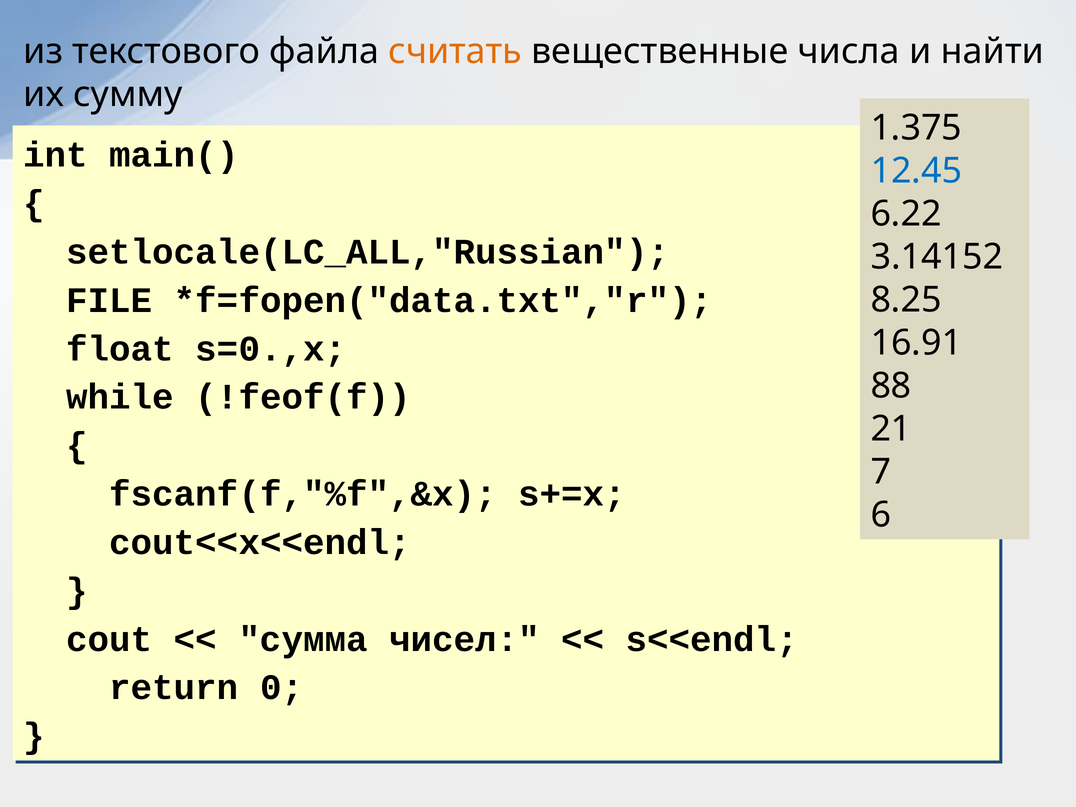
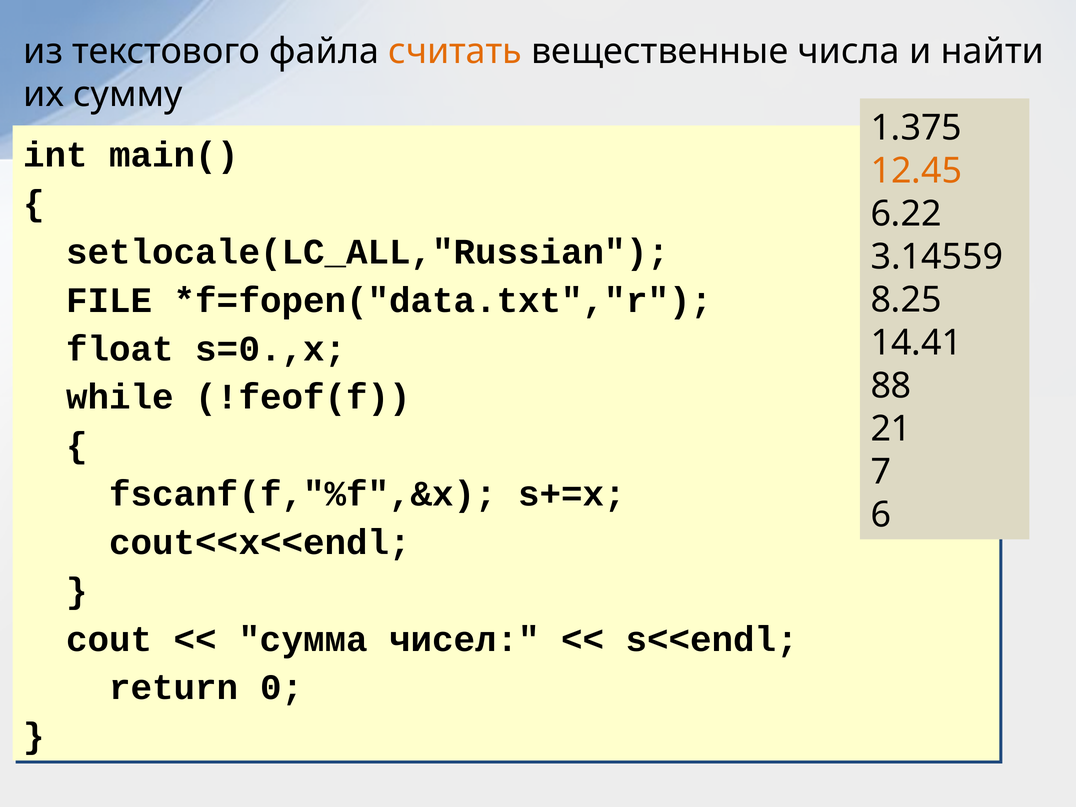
12.45 colour: blue -> orange (916, 171)
3.14152: 3.14152 -> 3.14559 (937, 257)
16.91: 16.91 -> 14.41 (916, 343)
